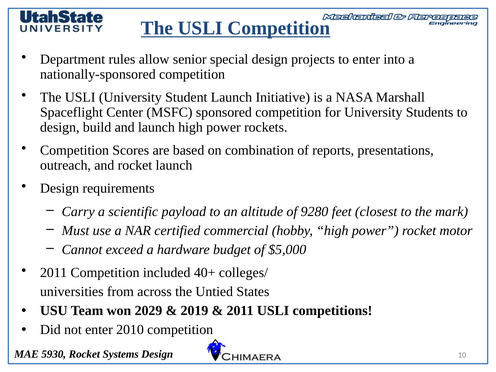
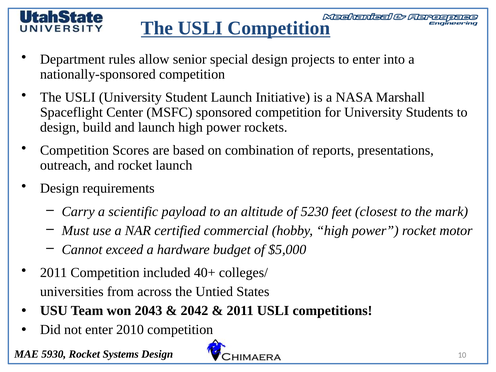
9280: 9280 -> 5230 (315, 212)
2029: 2029 -> 2043 (148, 311)
2019: 2019 -> 2042 (194, 311)
